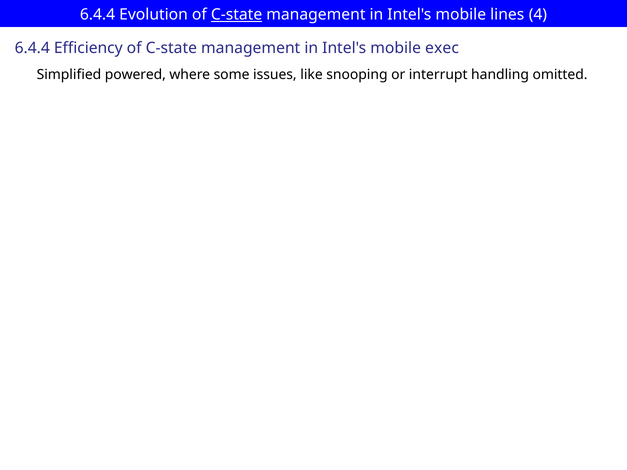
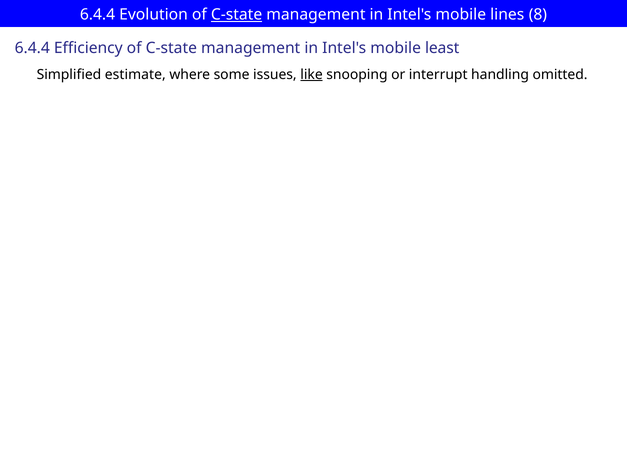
4: 4 -> 8 (538, 15)
exec: exec -> least (442, 48)
powered: powered -> estimate (135, 75)
like underline: none -> present (312, 75)
